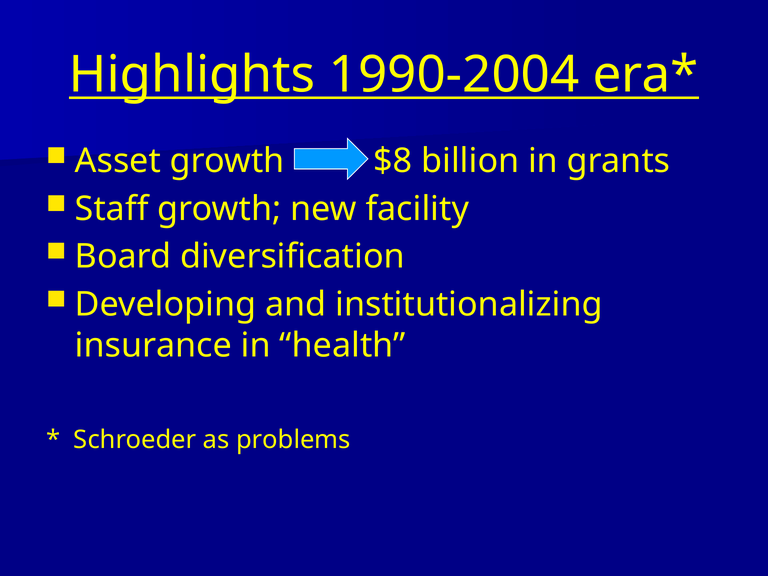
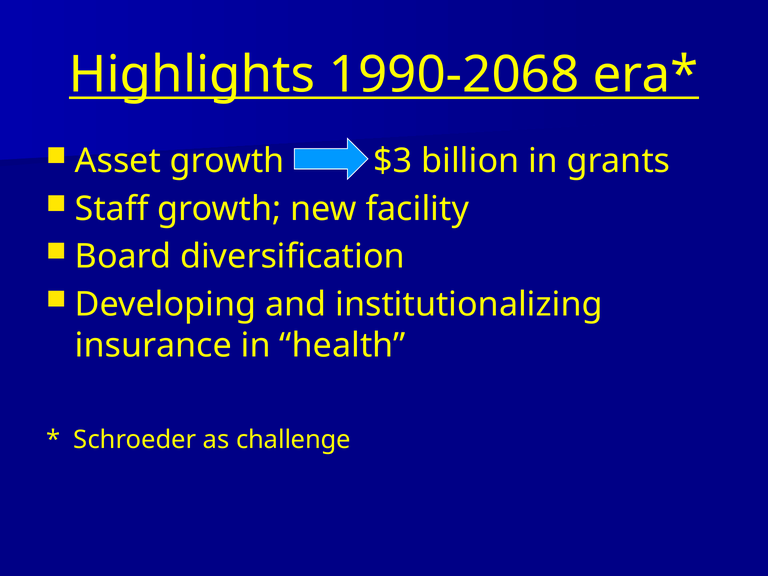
1990-2004: 1990-2004 -> 1990-2068 (454, 75)
$8: $8 -> $3 (393, 161)
problems: problems -> challenge (294, 440)
